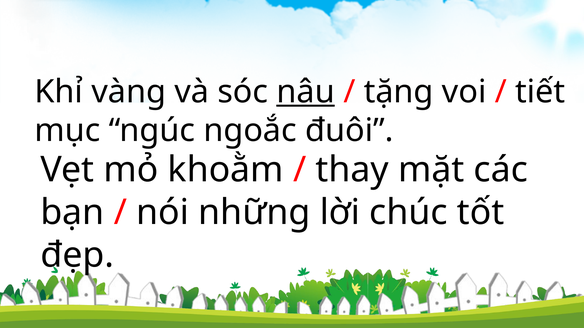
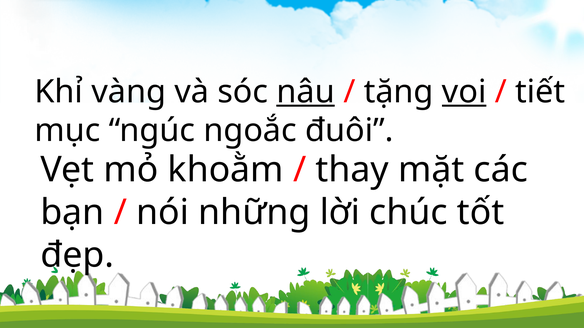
voi underline: none -> present (464, 92)
